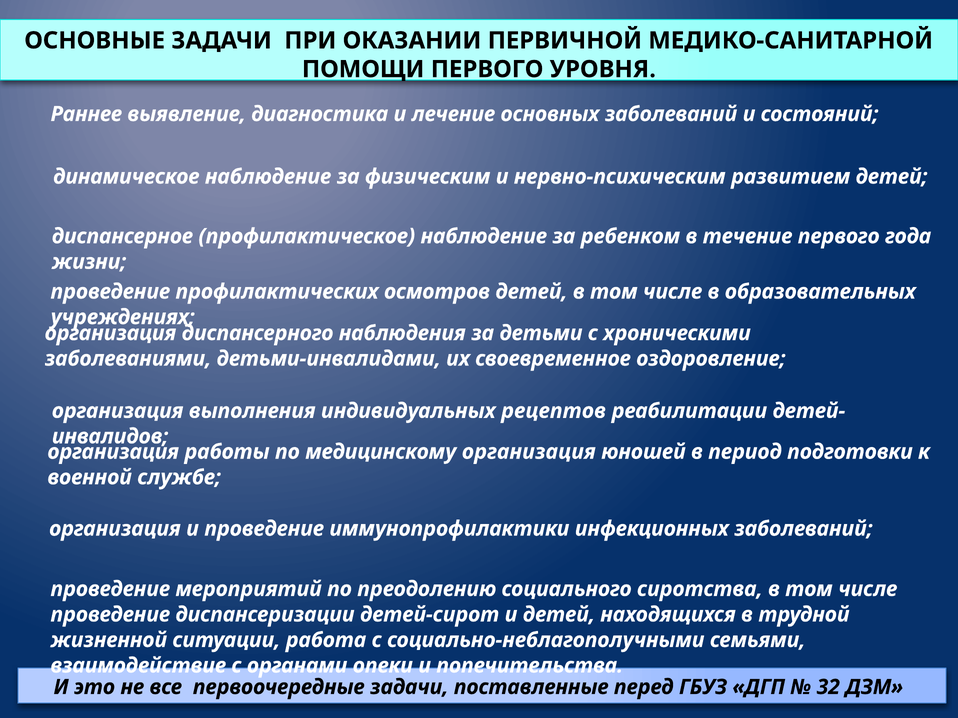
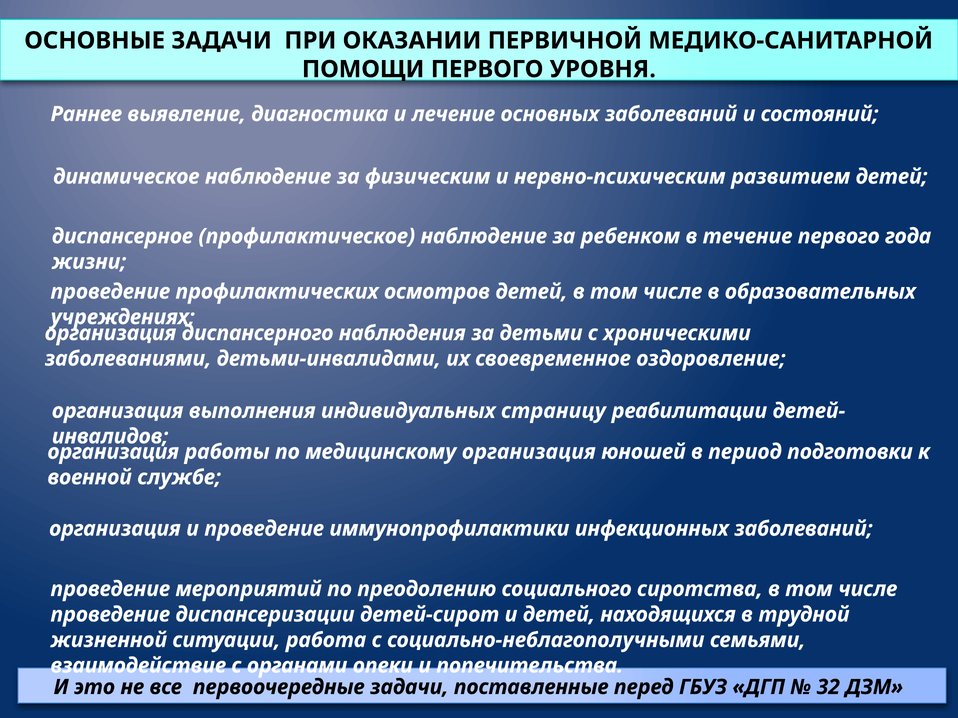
рецептов: рецептов -> страницу (554, 411)
